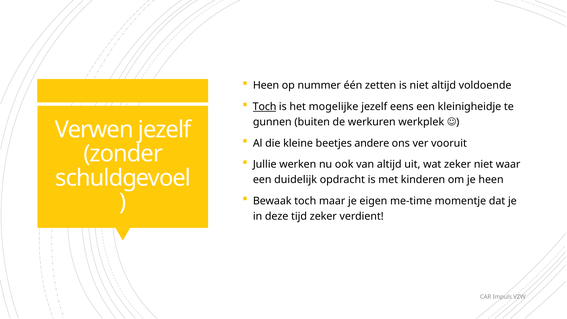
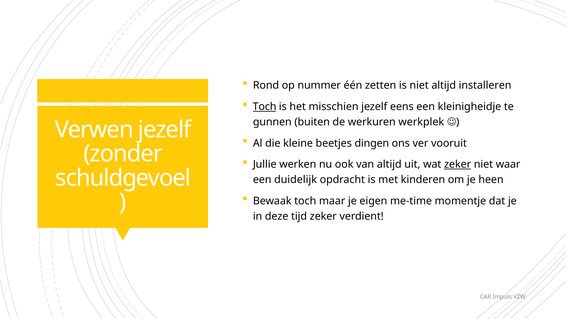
Heen: Heen -> Rond (266, 85)
voldoende: voldoende -> installeren (485, 85)
mogelijke: mogelijke -> misschien (334, 107)
andere: andere -> dingen (372, 143)
zeker underline: none -> present (458, 164)
